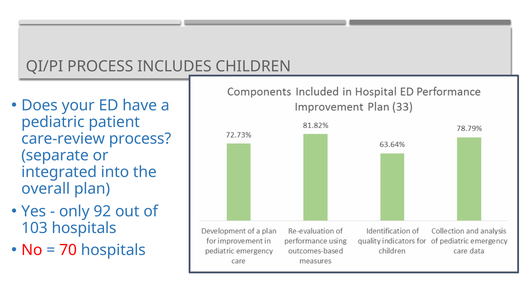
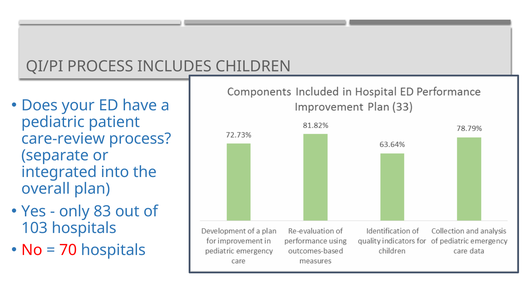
92: 92 -> 83 (102, 212)
